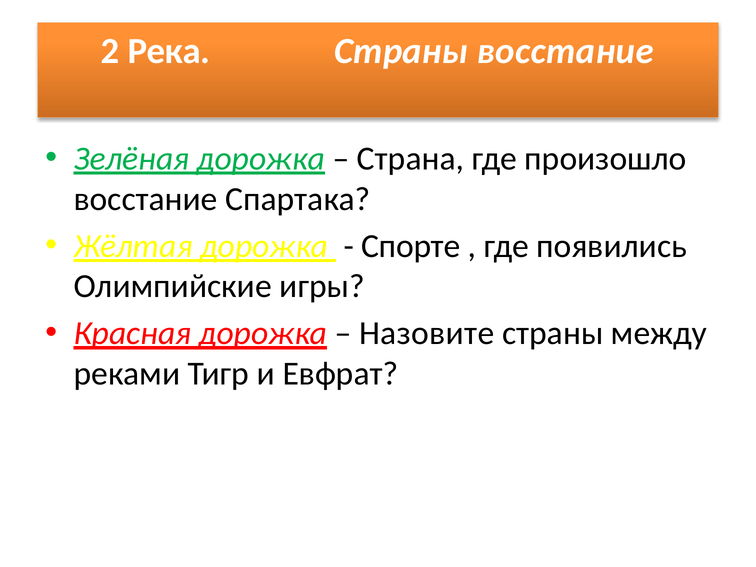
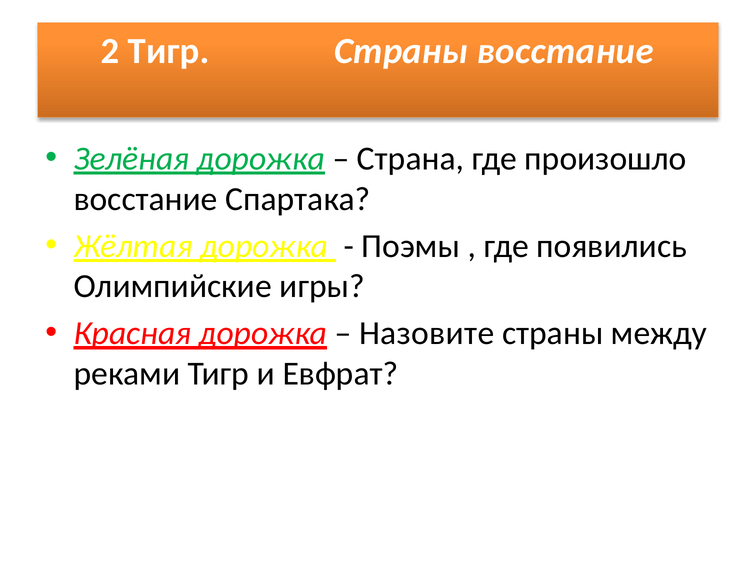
2 Река: Река -> Тигр (169, 51)
Спорте: Спорте -> Поэмы (411, 246)
